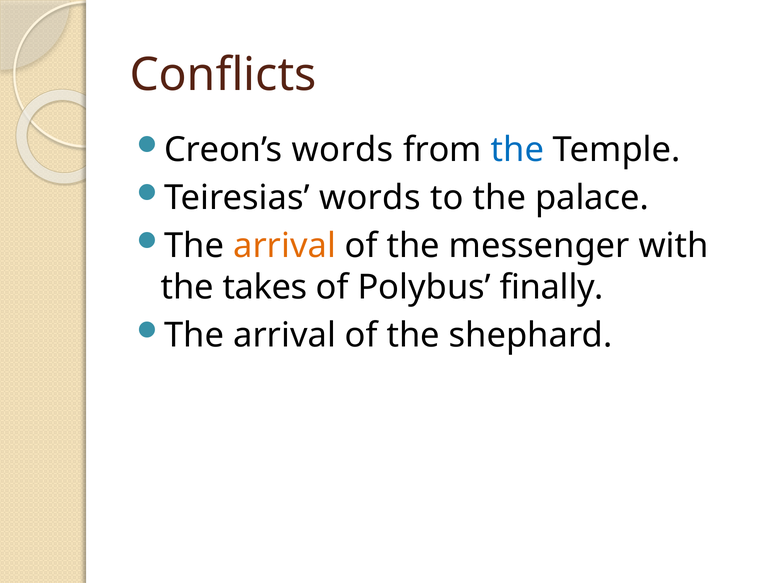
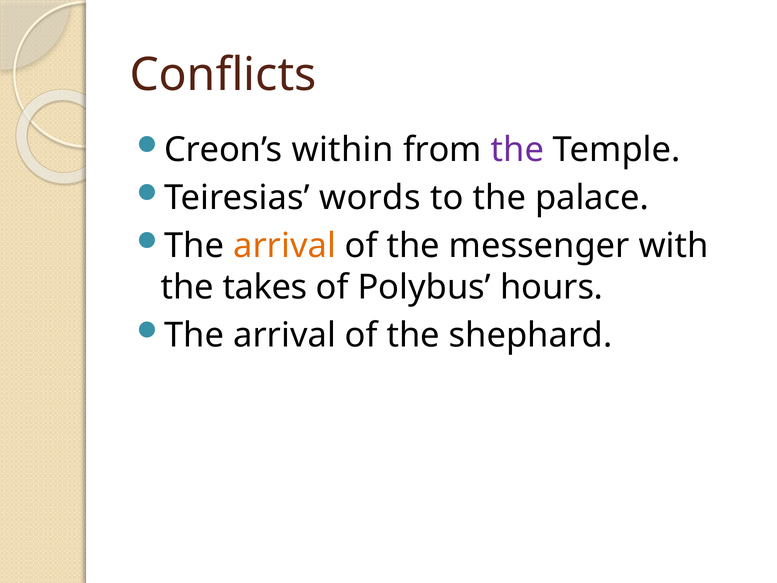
Creon’s words: words -> within (343, 150)
the colour: blue -> purple (517, 150)
finally: finally -> hours (552, 287)
